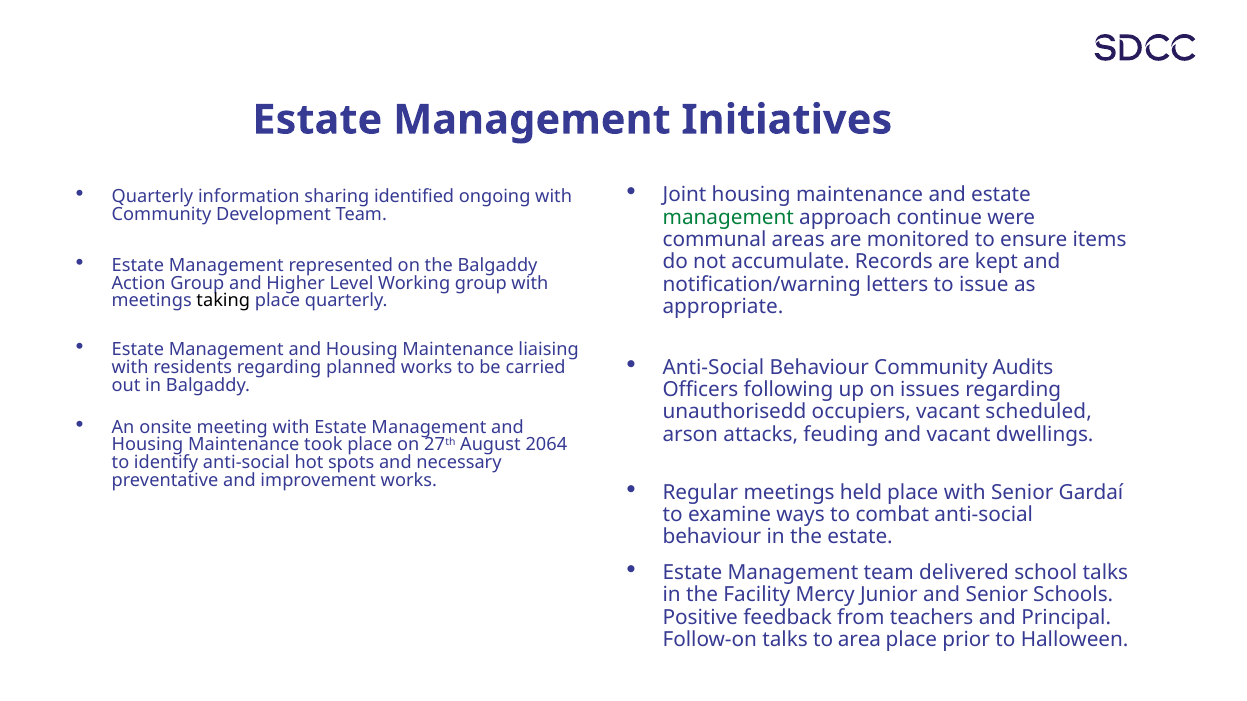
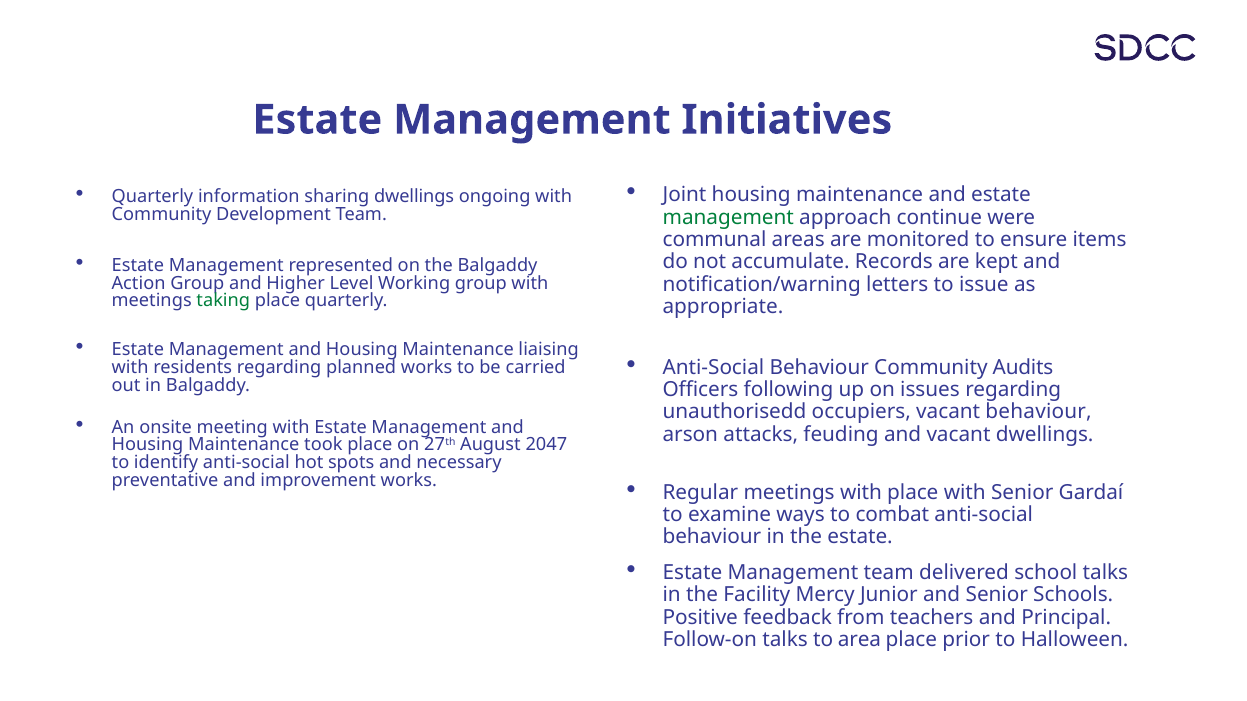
sharing identified: identified -> dwellings (414, 197)
taking colour: black -> green (223, 301)
vacant scheduled: scheduled -> behaviour (1039, 412)
2064: 2064 -> 2047 (546, 445)
meetings held: held -> with (861, 493)
